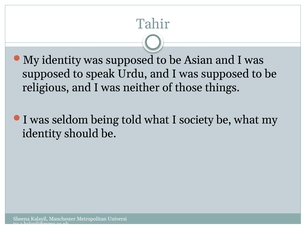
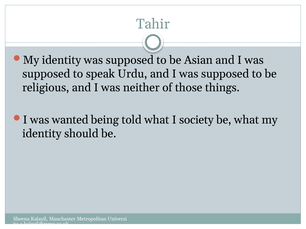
seldom: seldom -> wanted (70, 120)
